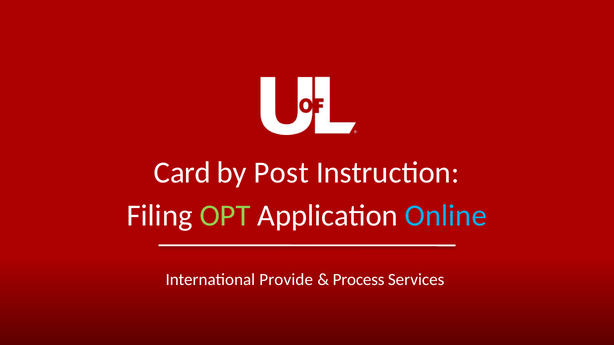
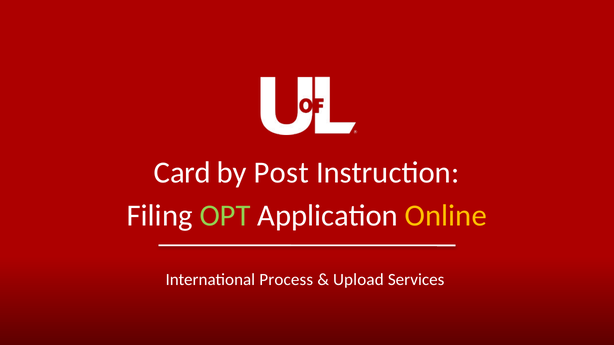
Online colour: light blue -> yellow (446, 216)
Provide: Provide -> Process (286, 280)
Process: Process -> Upload (358, 280)
